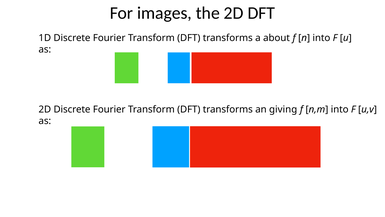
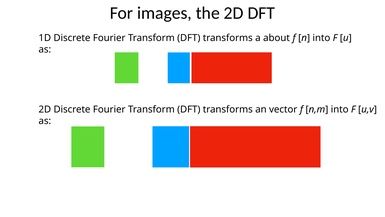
giving: giving -> vector (283, 109)
